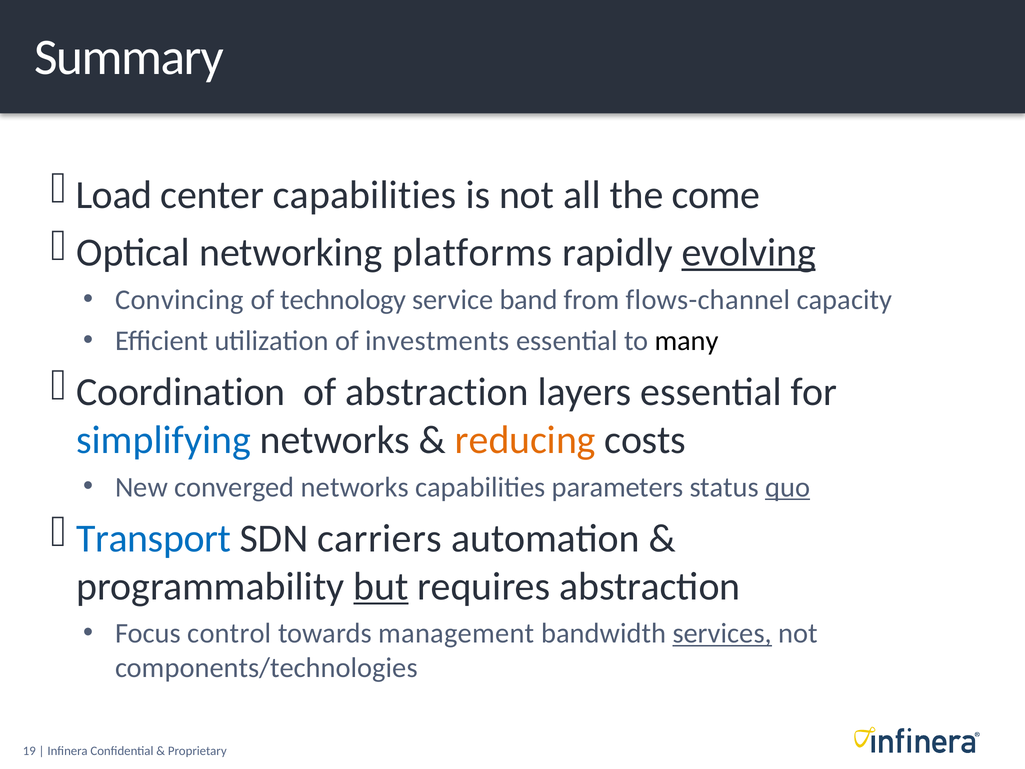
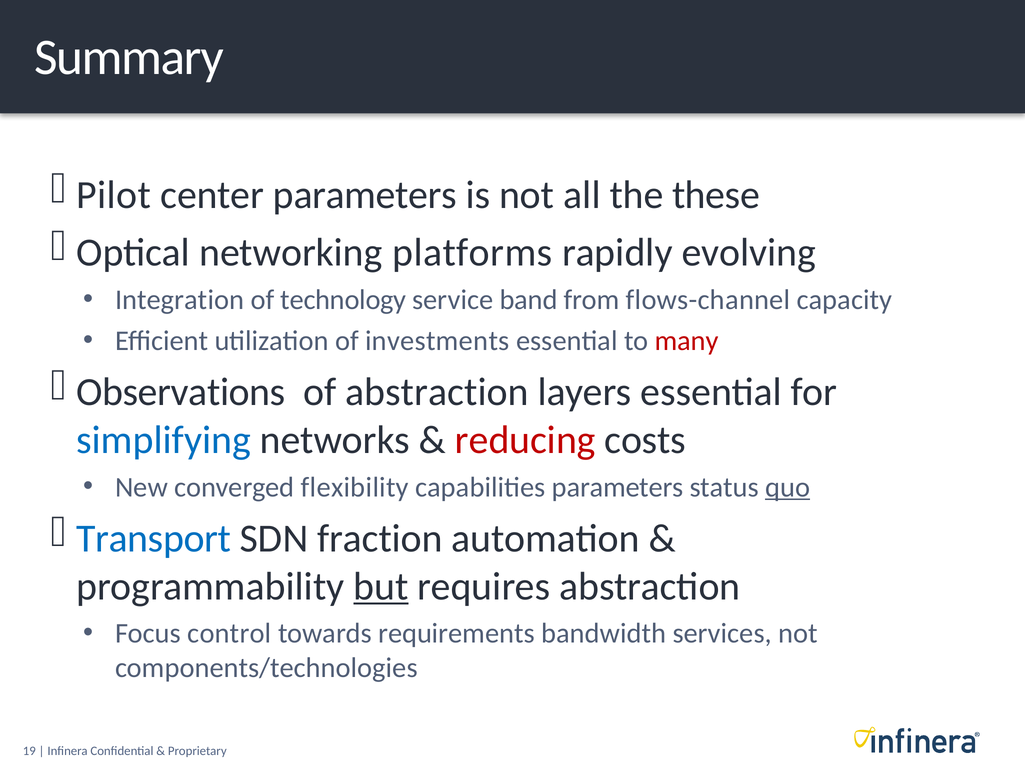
Load: Load -> Pilot (114, 195)
center capabilities: capabilities -> parameters (365, 195)
come: come -> these (716, 195)
evolving underline: present -> none (749, 253)
Convincing: Convincing -> Integration (180, 300)
many colour: black -> red (687, 341)
Coordination: Coordination -> Observations (181, 392)
reducing colour: orange -> red (525, 440)
converged networks: networks -> flexibility (355, 487)
carriers: carriers -> fraction (380, 538)
management: management -> requirements (456, 633)
services underline: present -> none (722, 633)
